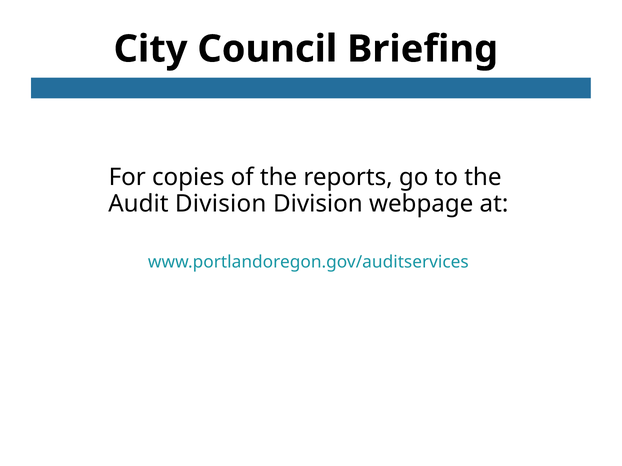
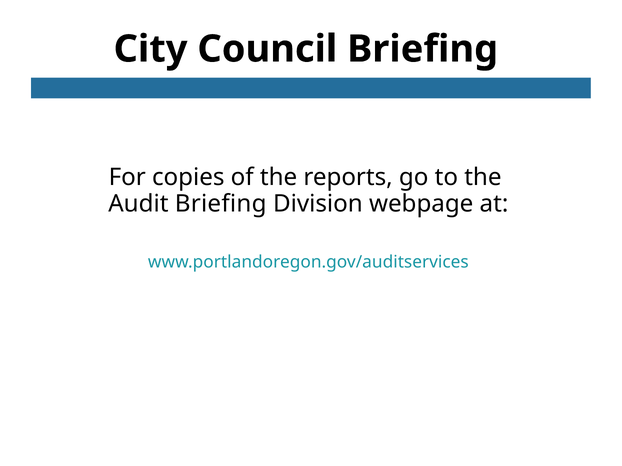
Audit Division: Division -> Briefing (221, 204)
